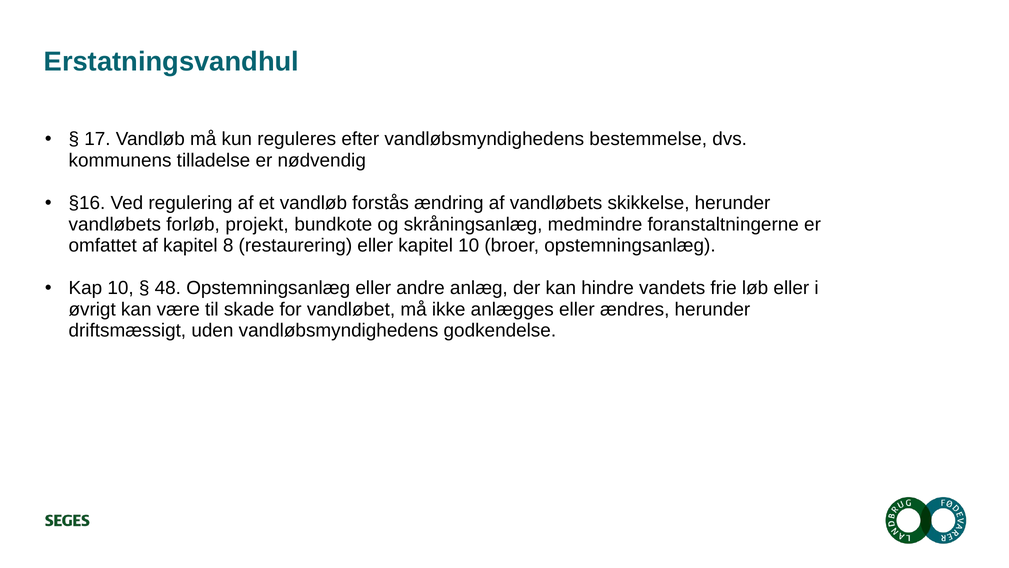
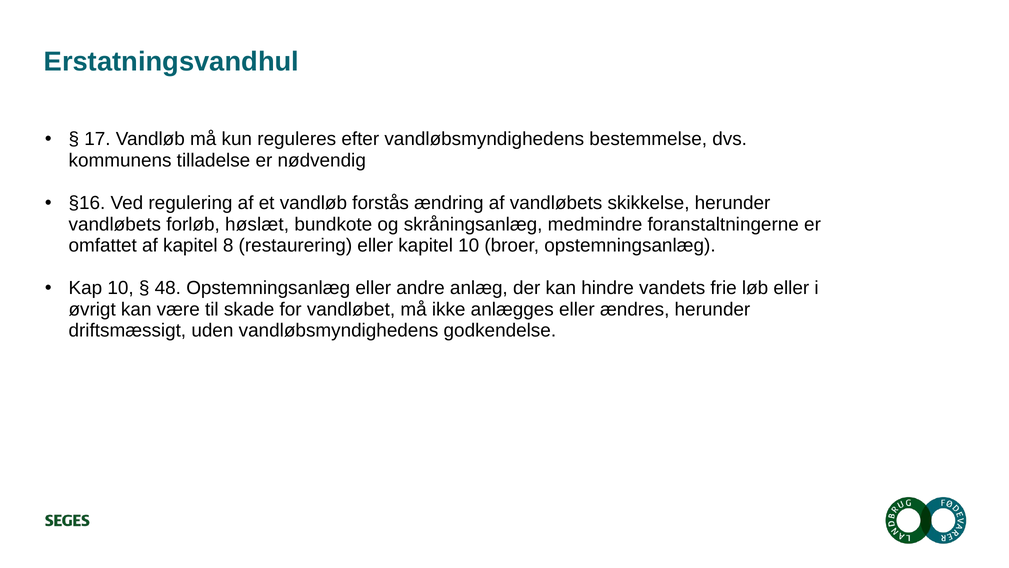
projekt: projekt -> høslæt (257, 224)
